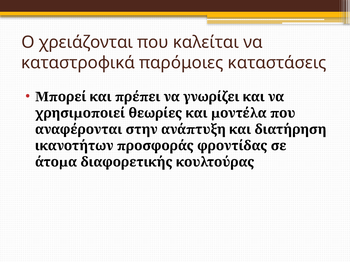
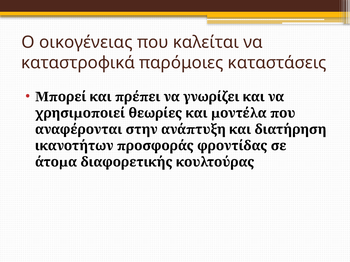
χρειάζονται: χρειάζονται -> οικογένειας (86, 42)
